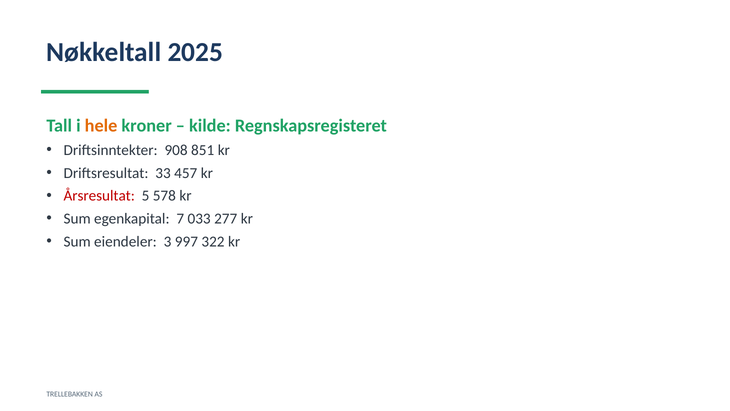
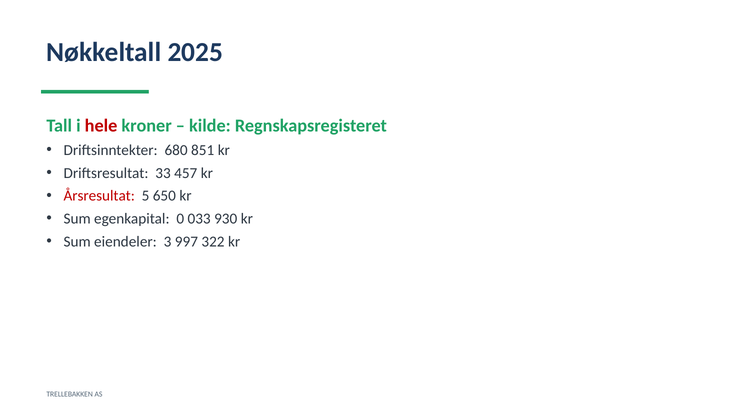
hele colour: orange -> red (101, 126)
908: 908 -> 680 (176, 150)
578: 578 -> 650 (164, 196)
7: 7 -> 0 (180, 219)
277: 277 -> 930 (226, 219)
